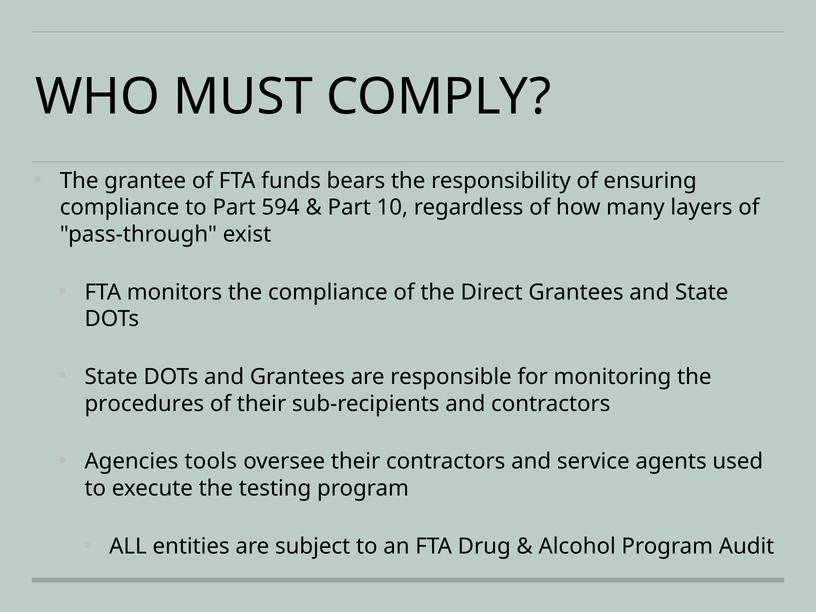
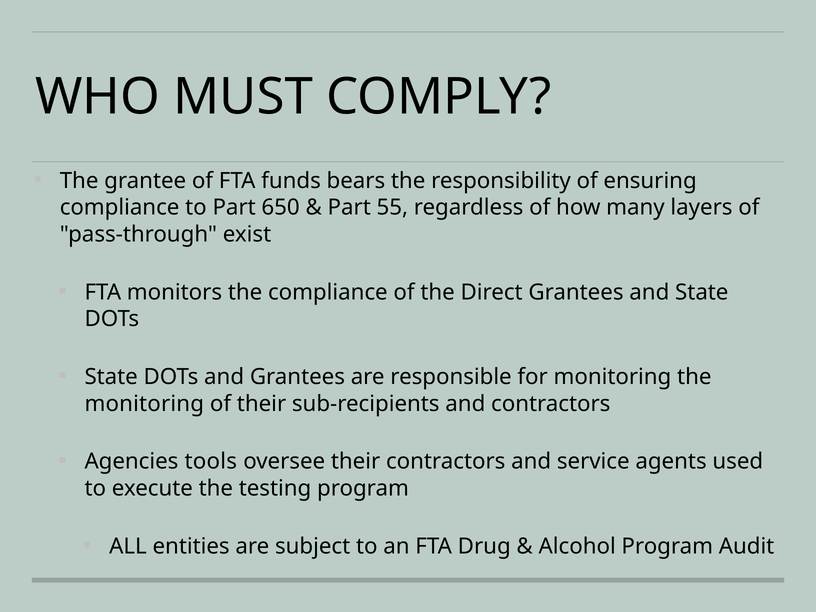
594: 594 -> 650 (281, 208)
10: 10 -> 55 (392, 208)
procedures: procedures -> monitoring (144, 404)
